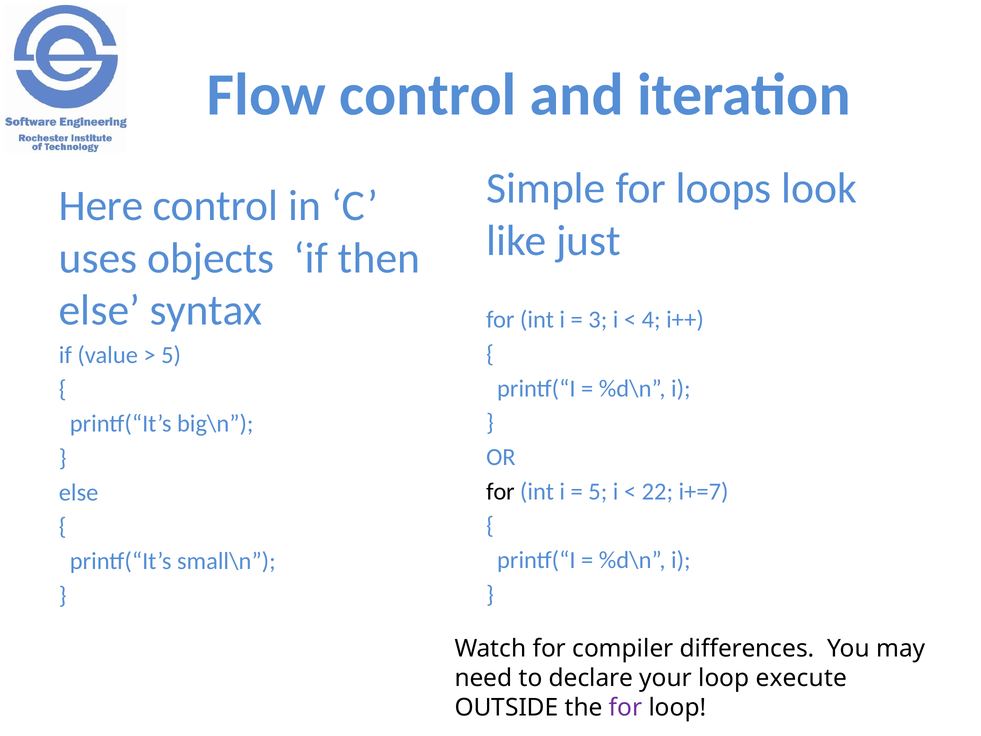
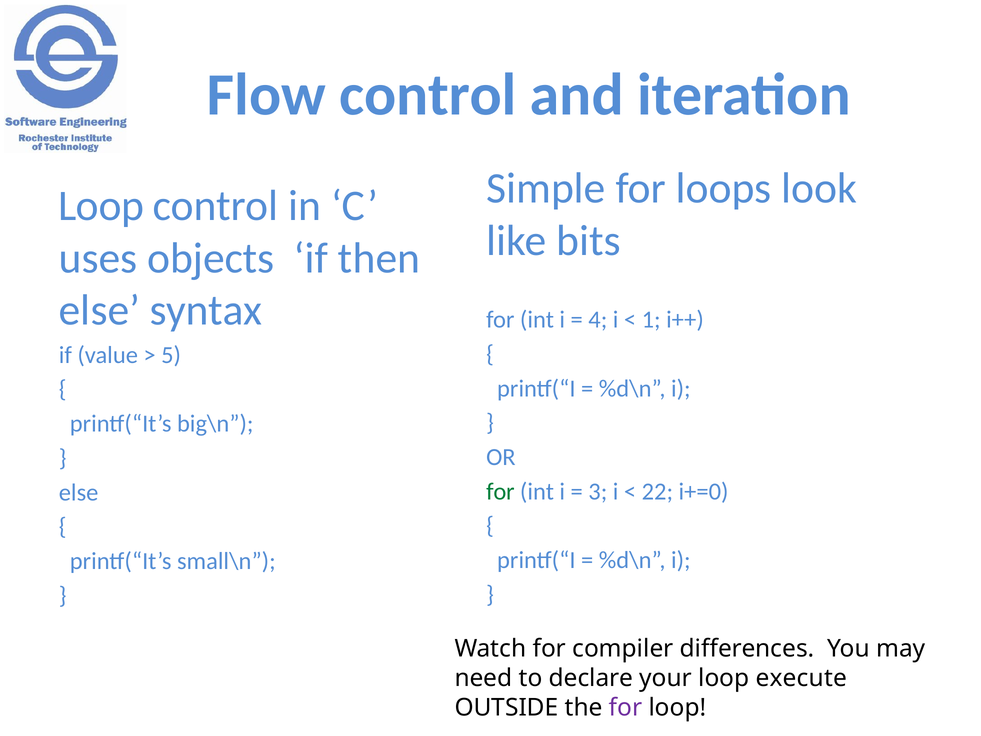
Here: Here -> Loop (101, 206)
just: just -> bits (588, 241)
3: 3 -> 4 (598, 320)
4: 4 -> 1 (651, 320)
for colour: black -> green (500, 491)
5: 5 -> 3 (598, 491)
i+=7: i+=7 -> i+=0 (704, 491)
